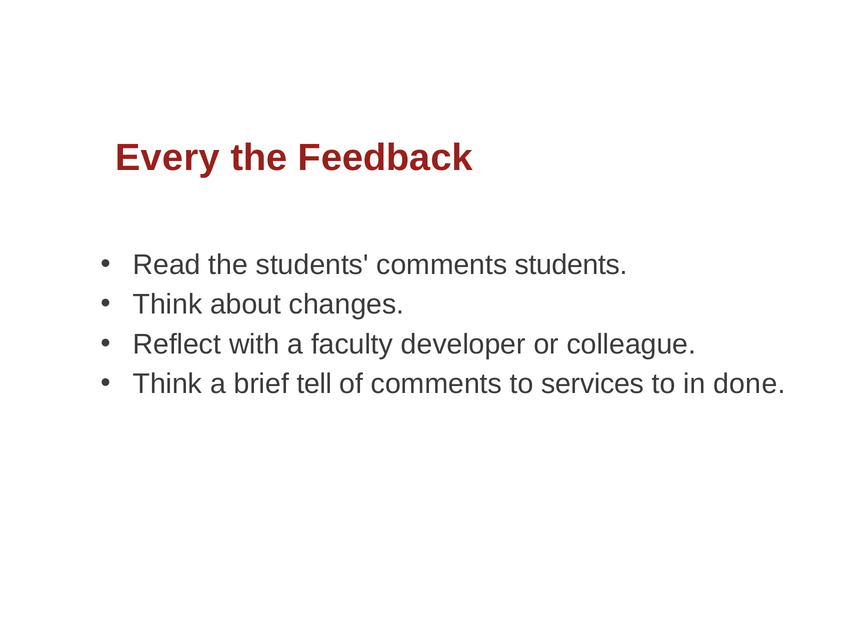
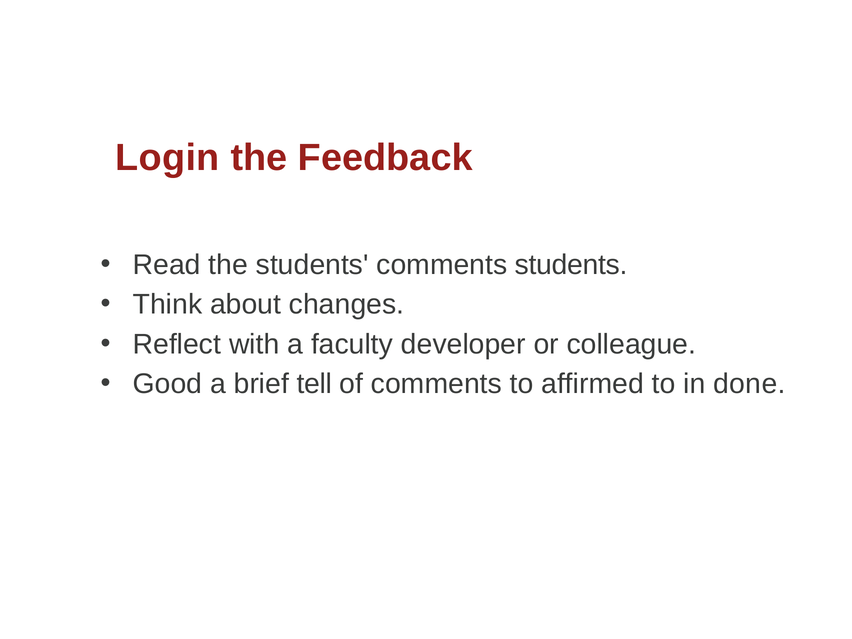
Every: Every -> Login (167, 158)
Think: Think -> Good (167, 384)
services: services -> affirmed (593, 384)
